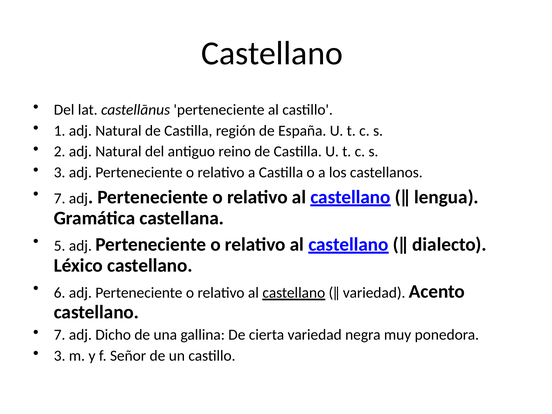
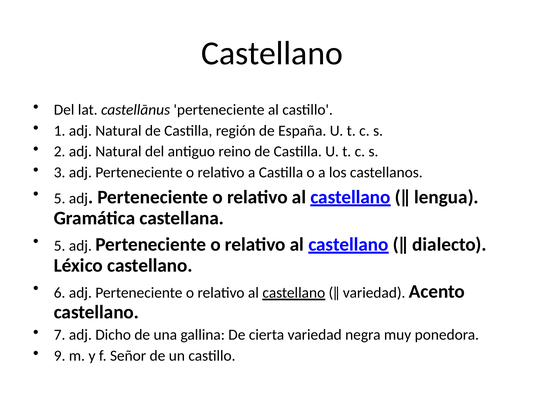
7: 7 -> 5 (60, 198)
3: 3 -> 9 (60, 356)
